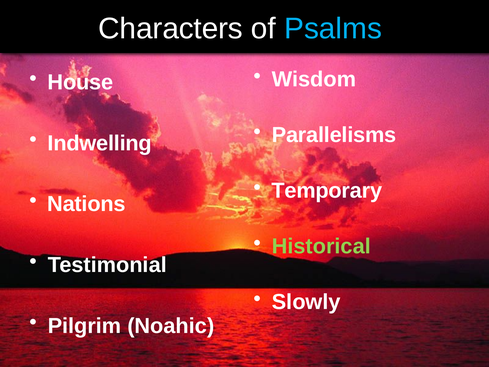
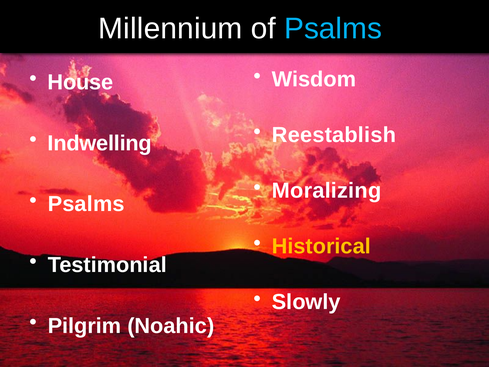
Characters: Characters -> Millennium (170, 29)
Parallelisms: Parallelisms -> Reestablish (334, 135)
Temporary: Temporary -> Moralizing (327, 191)
Nations: Nations -> Psalms (86, 204)
Historical colour: light green -> yellow (321, 246)
